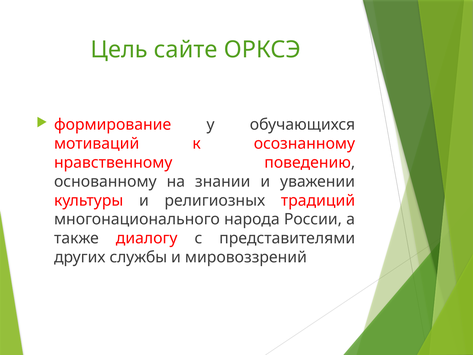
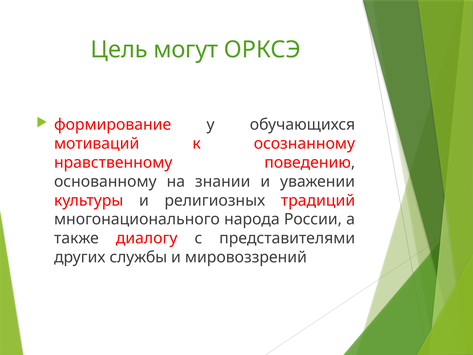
сайте: сайте -> могут (186, 50)
